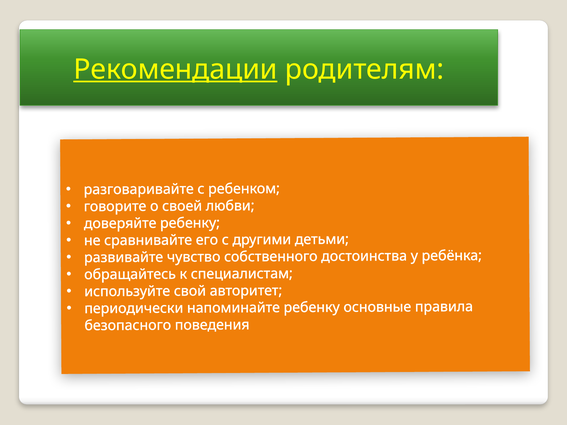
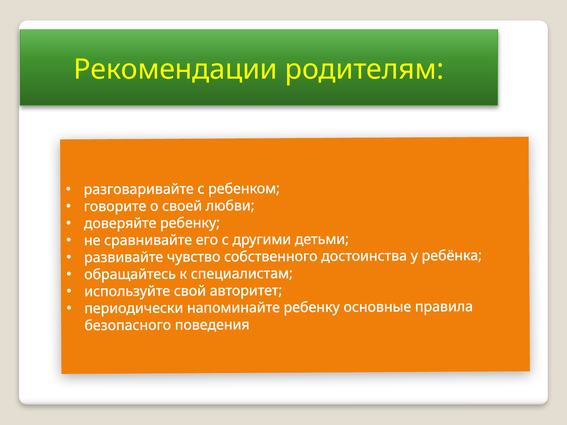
Рекомендации underline: present -> none (175, 69)
